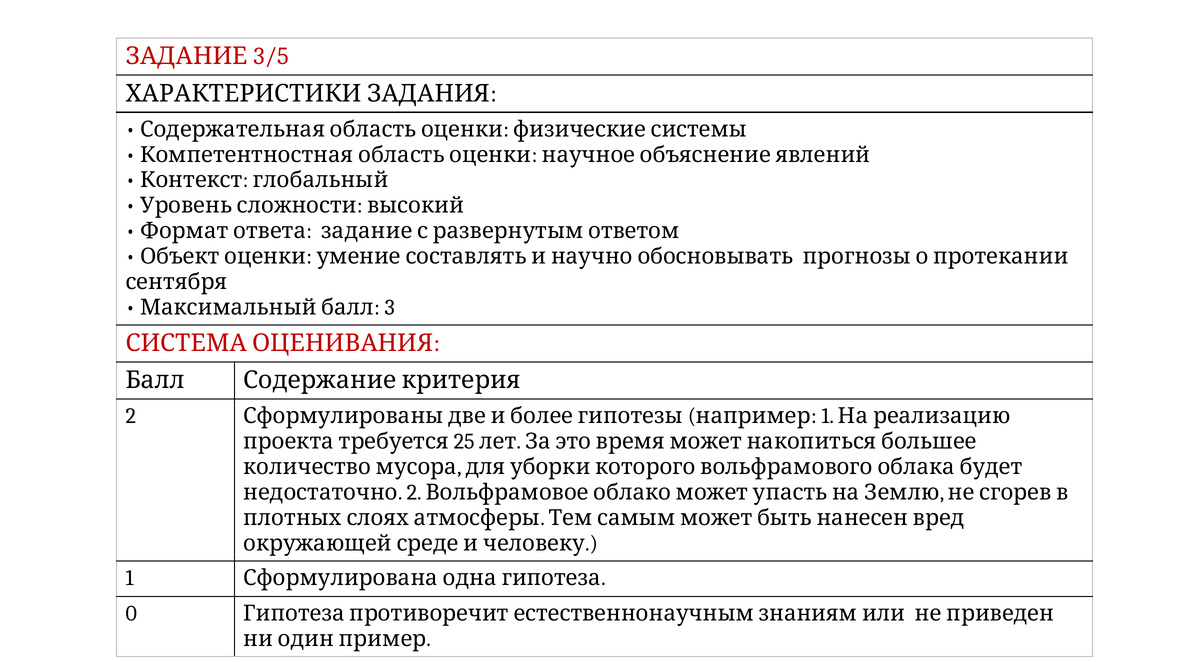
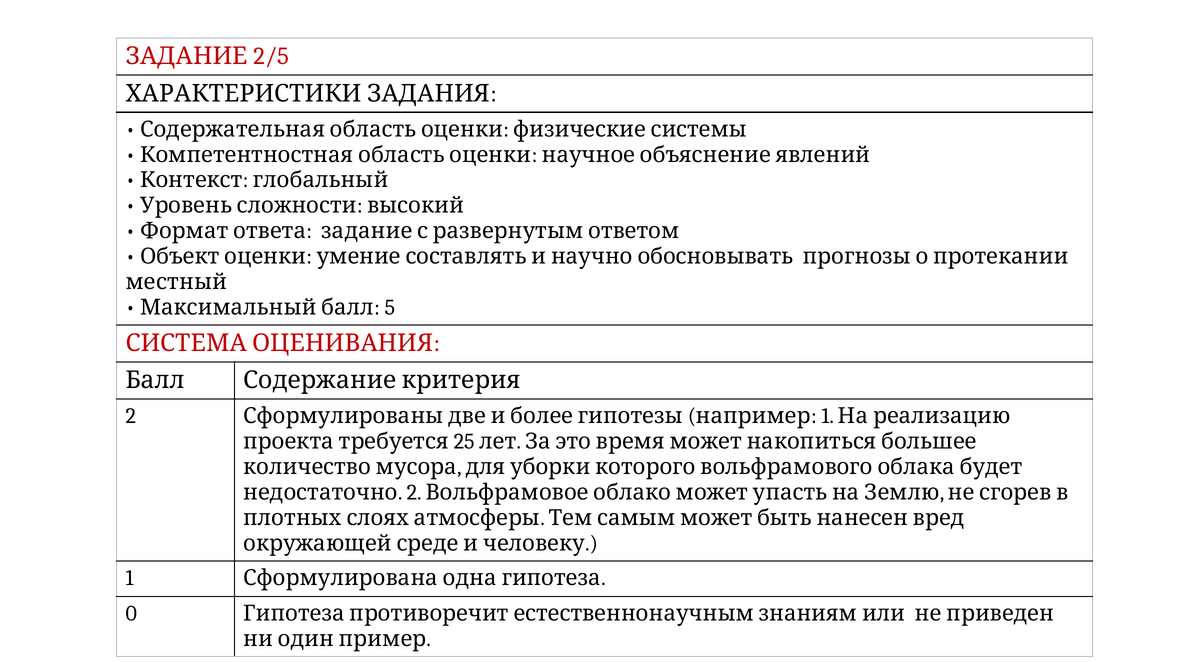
3/5: 3/5 -> 2/5 (271, 56)
сентября: сентября -> местный (176, 282)
3: 3 -> 5 (390, 308)
